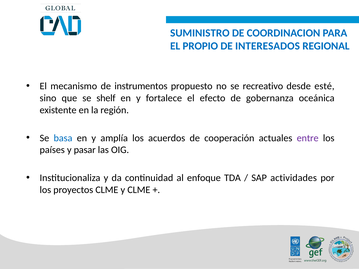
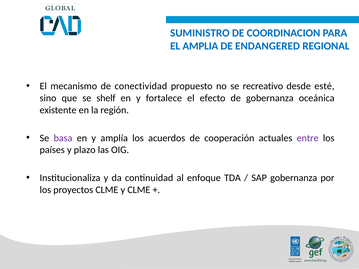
PROPIO: PROPIO -> AMPLIA (200, 46)
INTERESADOS: INTERESADOS -> ENDANGERED (268, 46)
instrumentos: instrumentos -> conectividad (141, 86)
basa colour: blue -> purple (63, 138)
pasar: pasar -> plazo (85, 150)
SAP actividades: actividades -> gobernanza (294, 178)
